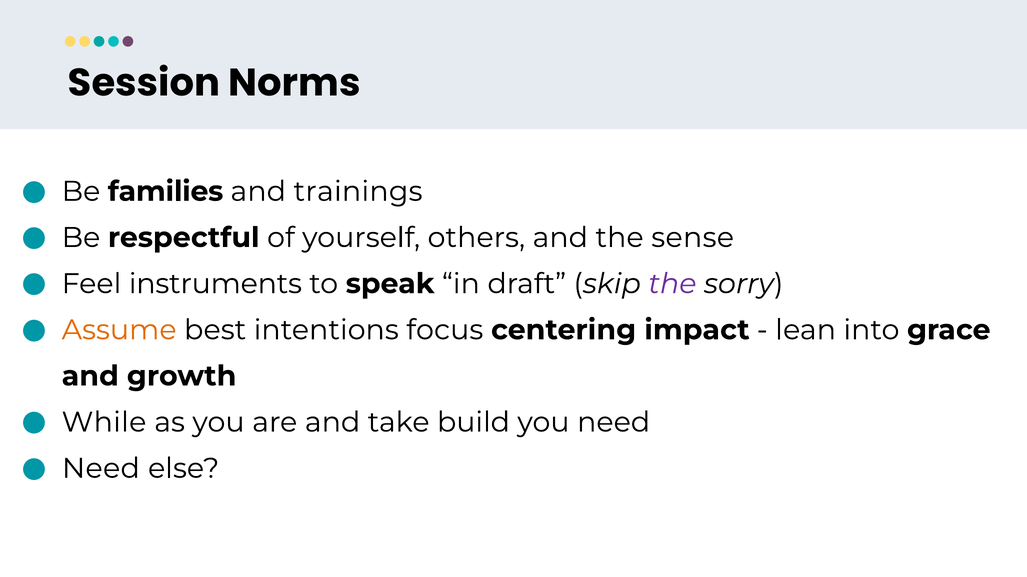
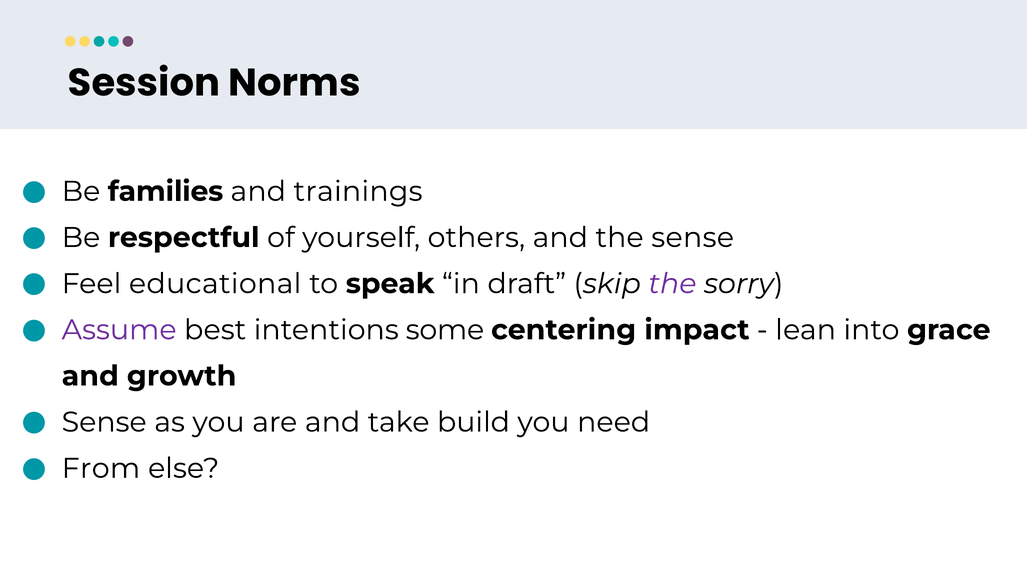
instruments: instruments -> educational (215, 284)
Assume colour: orange -> purple (119, 330)
focus: focus -> some (445, 330)
While: While -> Sense (104, 423)
Need: Need -> From (101, 469)
